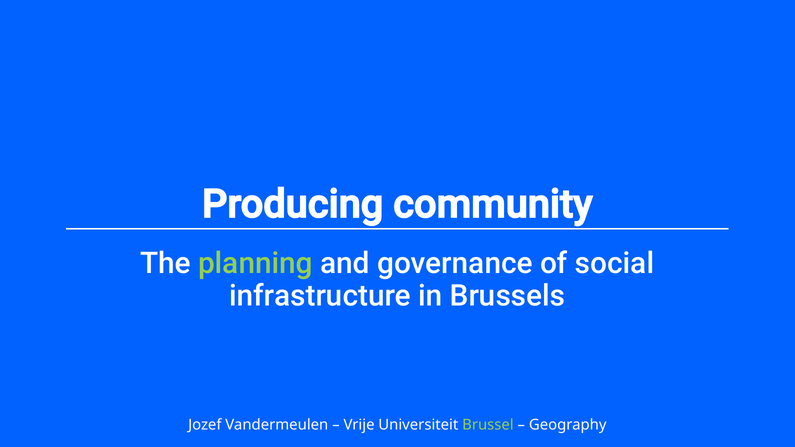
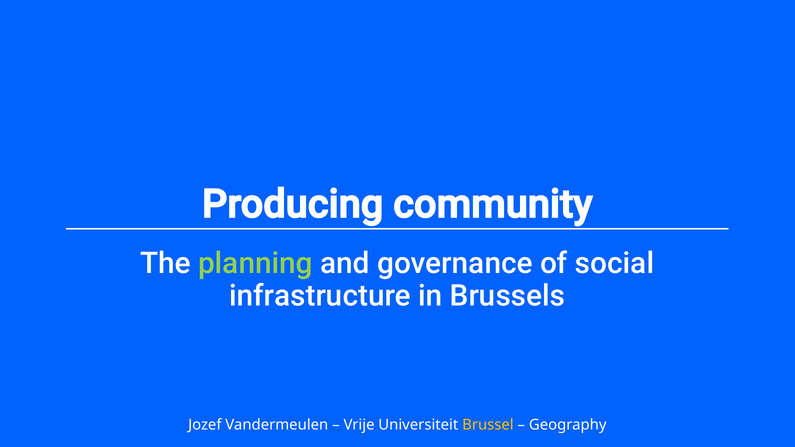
Brussel colour: light green -> yellow (488, 425)
